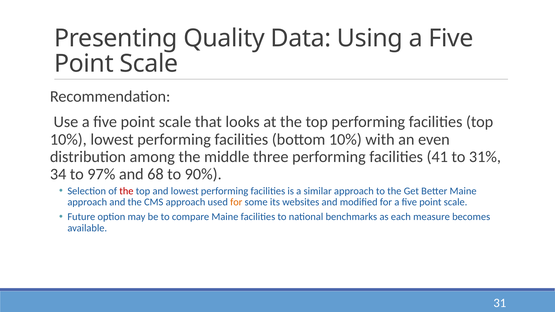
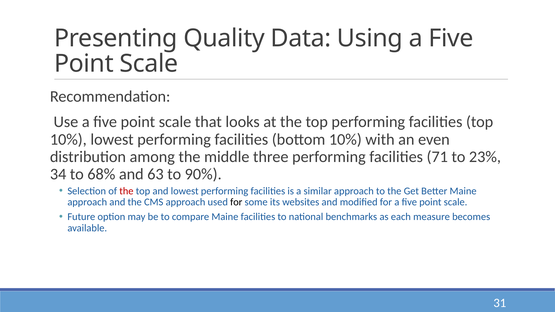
41: 41 -> 71 (437, 157)
31%: 31% -> 23% (485, 157)
97%: 97% -> 68% (101, 174)
68: 68 -> 63 (155, 174)
for colour: orange -> black (236, 202)
